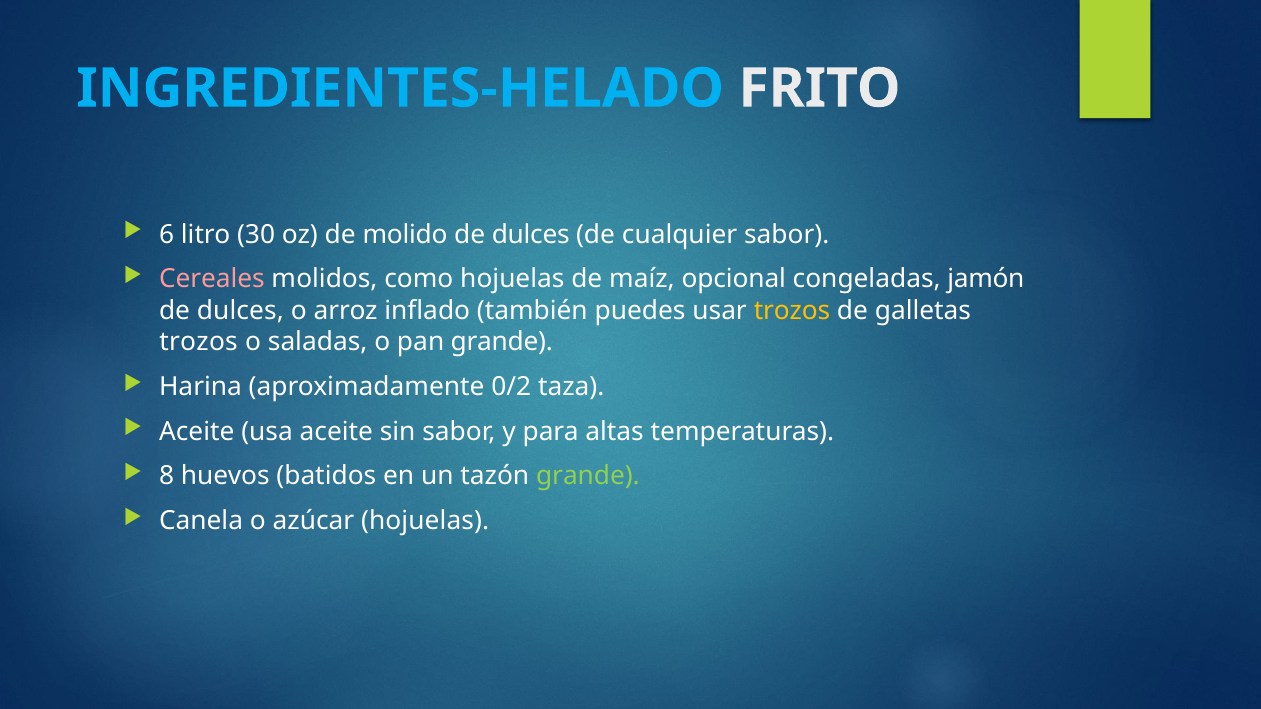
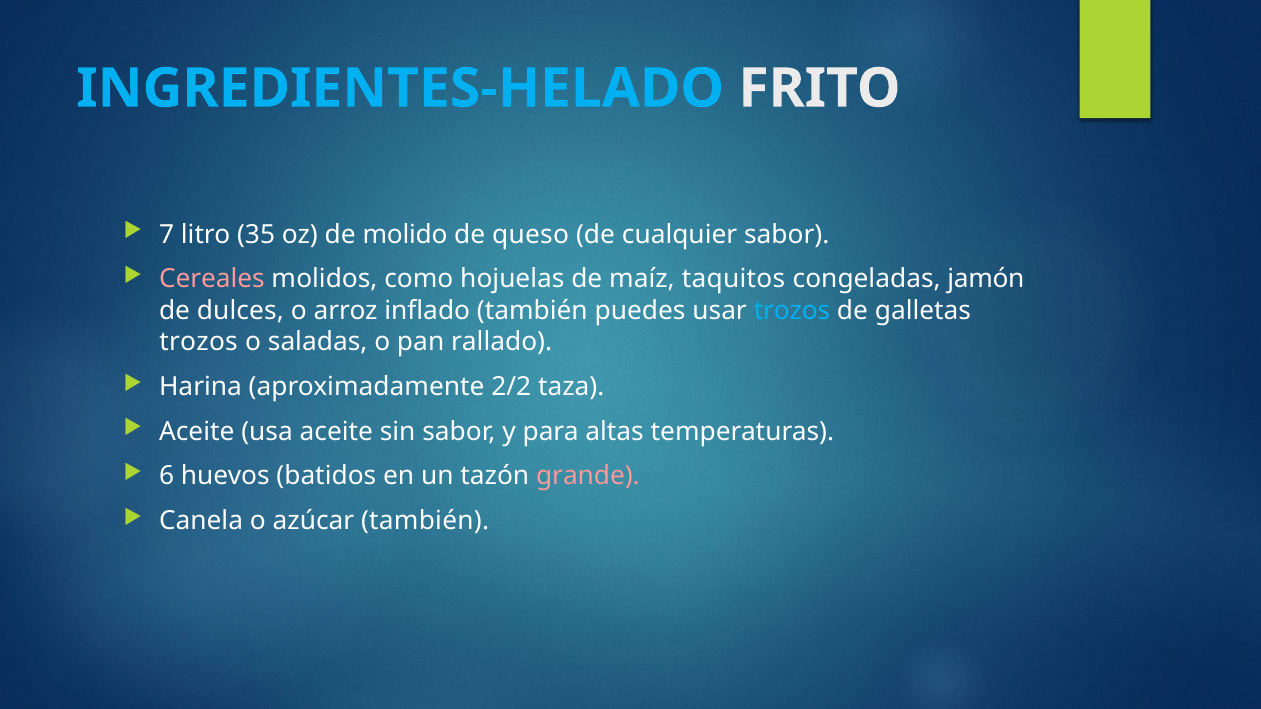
6: 6 -> 7 (167, 235)
30: 30 -> 35 (256, 235)
dulces: dulces -> queso (531, 235)
opcional: opcional -> taquitos (734, 279)
trozos colour: yellow -> light blue (792, 311)
pan grande: grande -> rallado (502, 342)
0/2: 0/2 -> 2/2 (511, 387)
8: 8 -> 6 (167, 476)
grande colour: light green -> pink (588, 476)
azúcar hojuelas: hojuelas -> también (425, 521)
